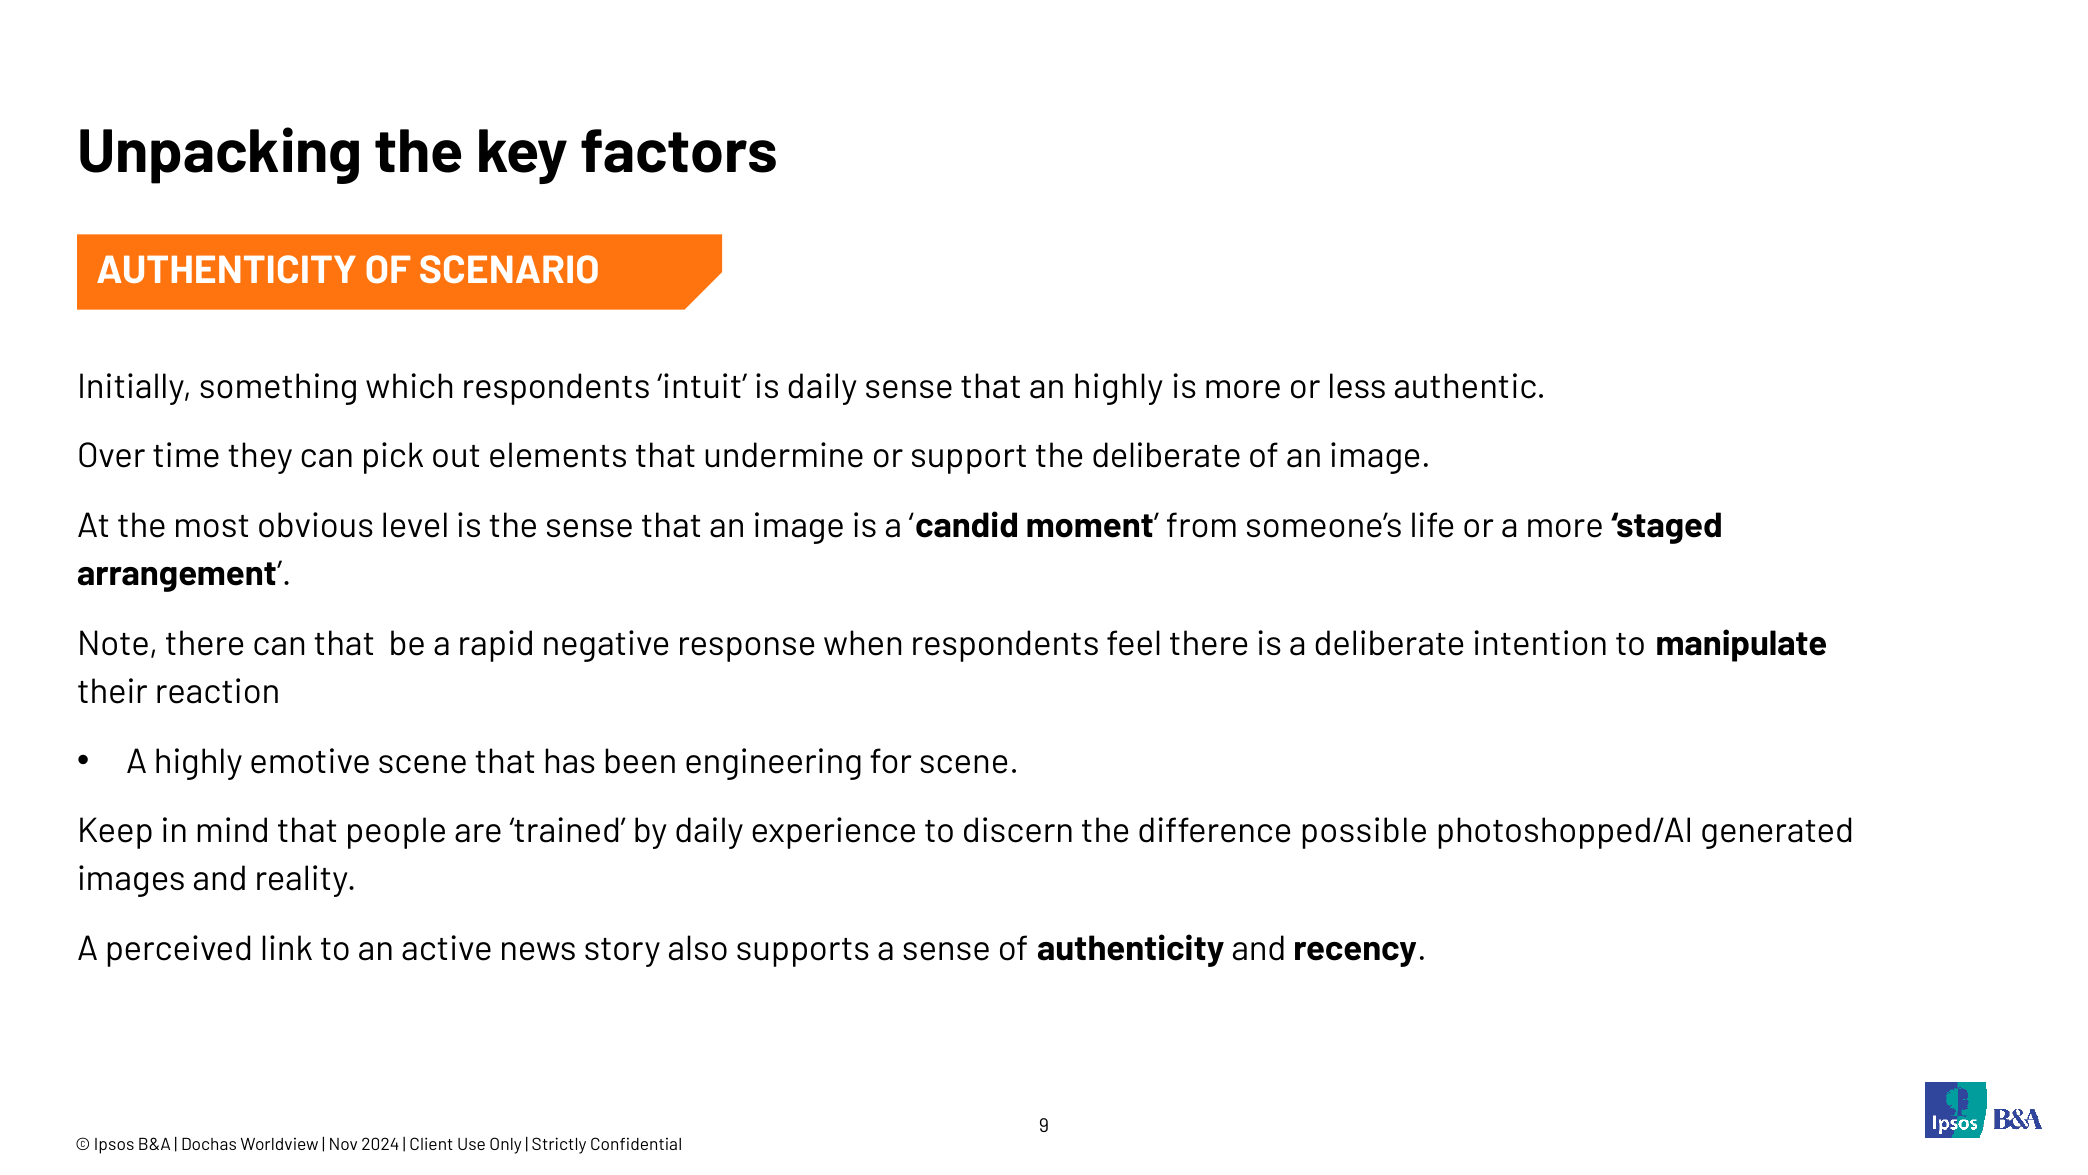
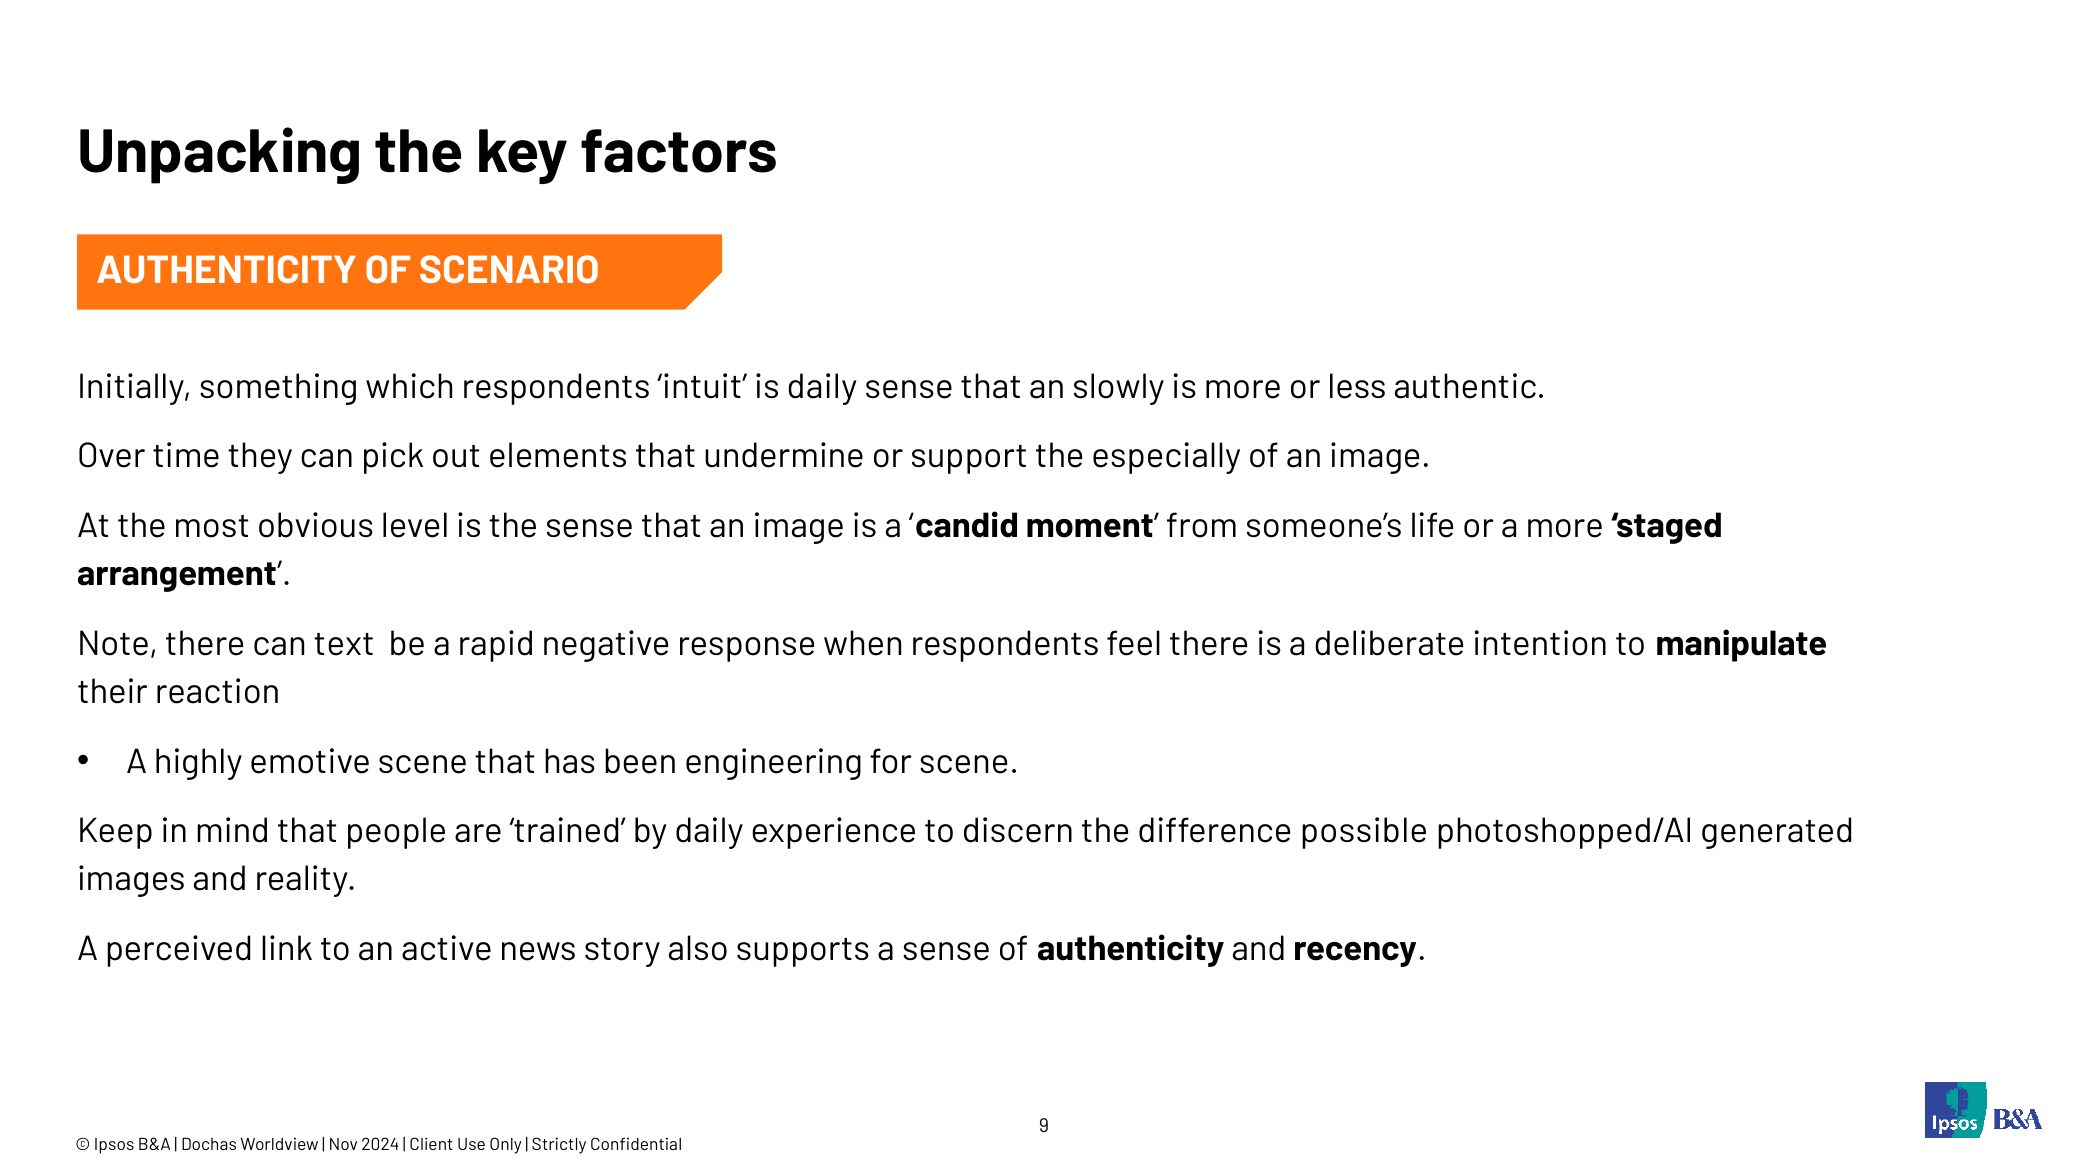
an highly: highly -> slowly (1118, 386)
the deliberate: deliberate -> especially (1166, 456)
can that: that -> text (344, 644)
